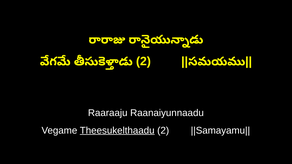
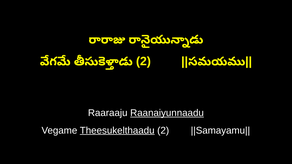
Raanaiyunnaadu underline: none -> present (167, 113)
